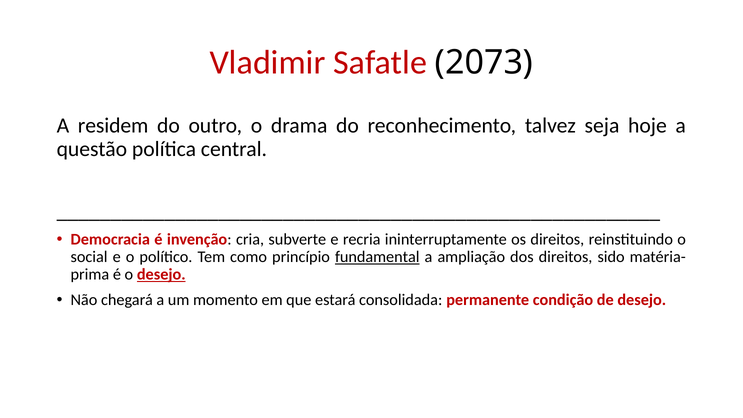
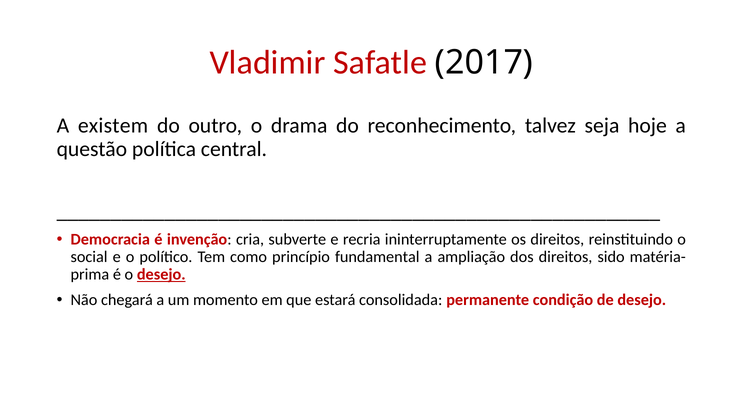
2073: 2073 -> 2017 (484, 62)
residem: residem -> existem (113, 126)
fundamental underline: present -> none (377, 257)
